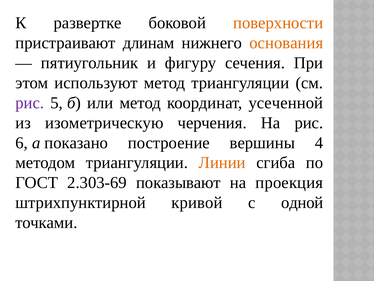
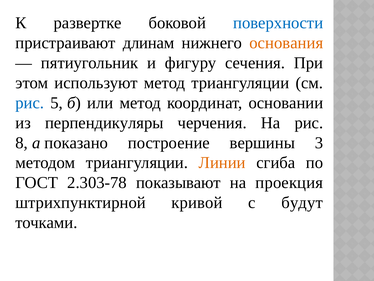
поверхности colour: orange -> blue (278, 23)
рис colour: purple -> blue (30, 103)
усеченной: усеченной -> основании (286, 103)
изометрическую: изометрическую -> перпендикуляры (104, 123)
6: 6 -> 8 (22, 143)
4: 4 -> 3 (319, 143)
2.303-69: 2.303-69 -> 2.303-78 (97, 182)
одной: одной -> будут (302, 202)
